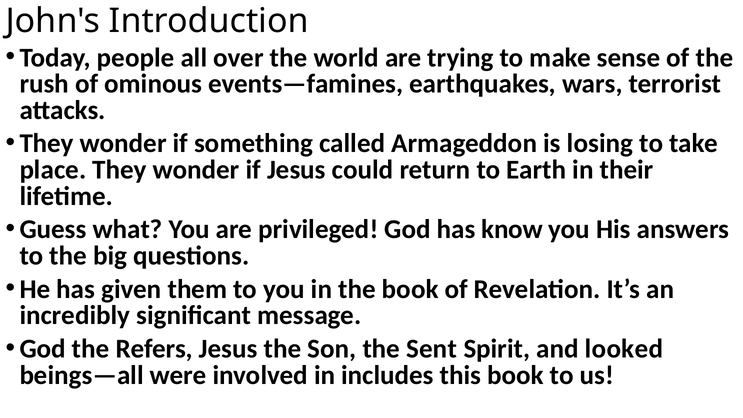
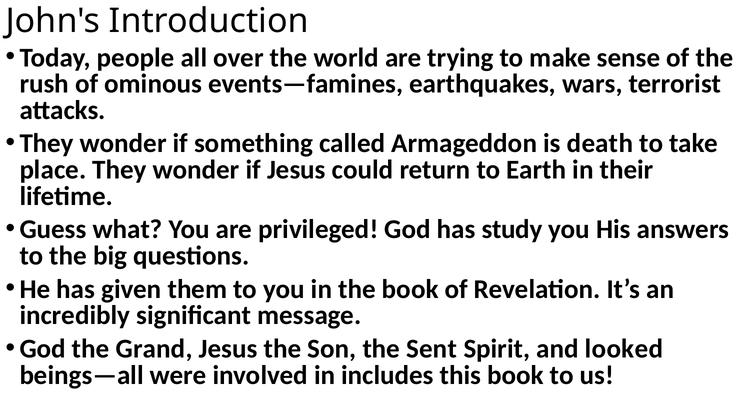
losing: losing -> death (600, 144)
know: know -> study (512, 229)
Refers: Refers -> Grand (154, 349)
